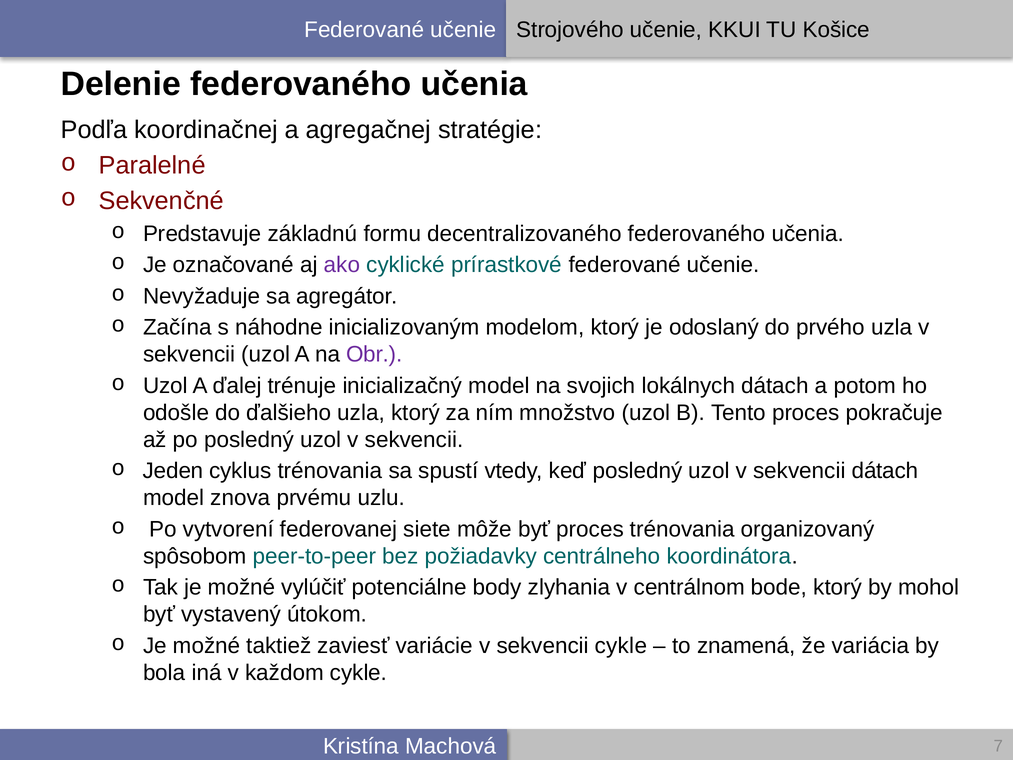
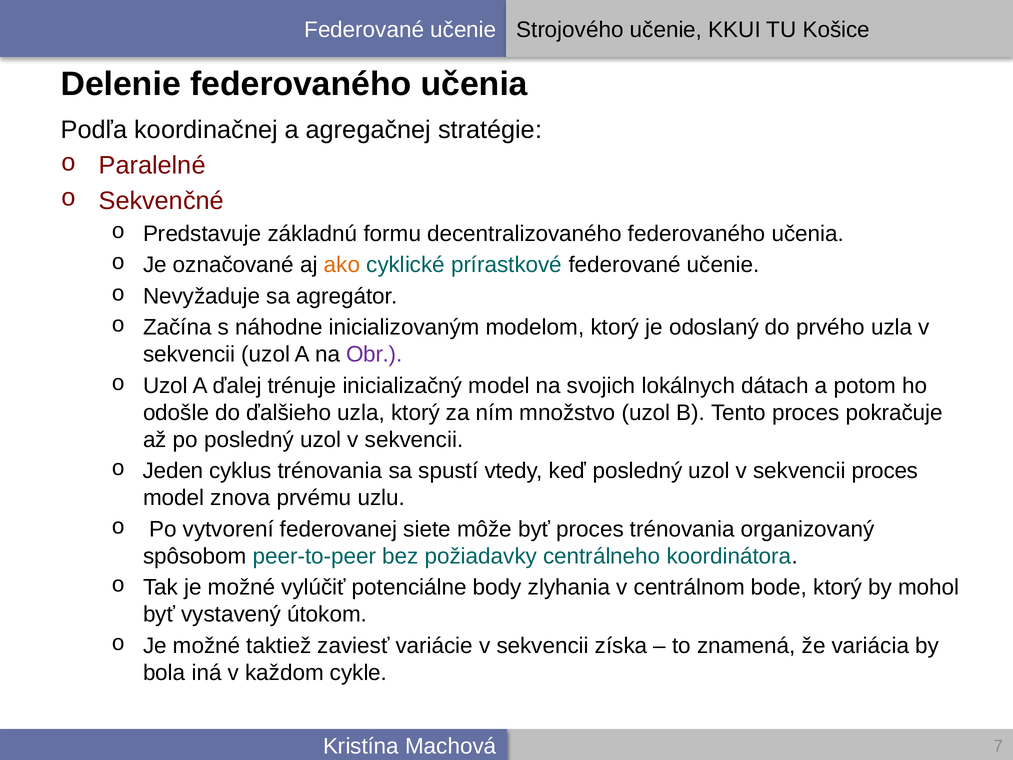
ako colour: purple -> orange (342, 265)
sekvencii dátach: dátach -> proces (885, 471)
sekvencii cykle: cykle -> získa (621, 646)
